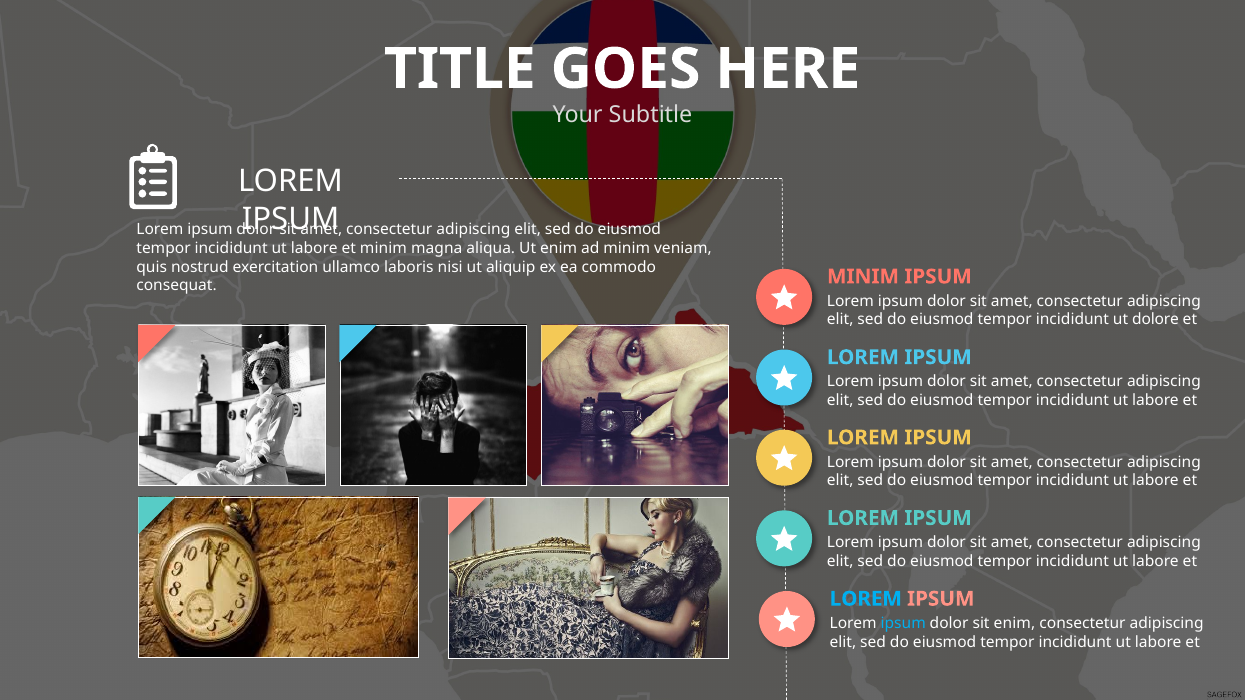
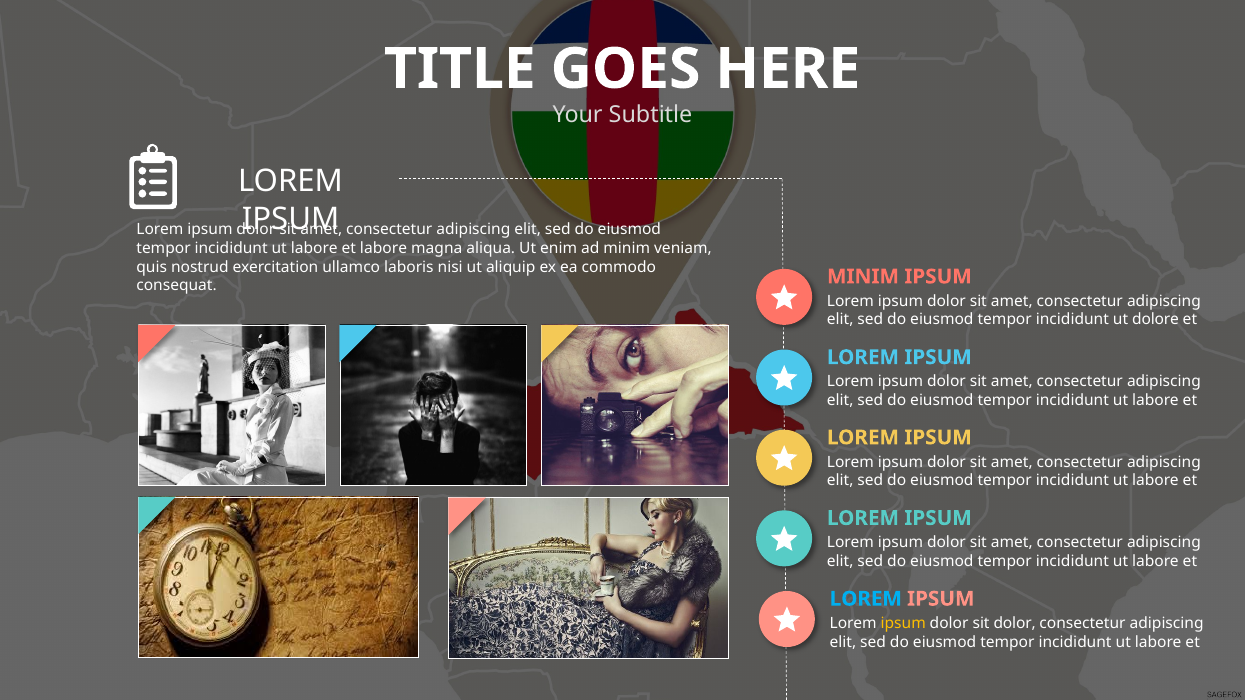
et minim: minim -> labore (384, 248)
ipsum colour: light blue -> yellow (903, 624)
sit enim: enim -> dolor (1015, 624)
